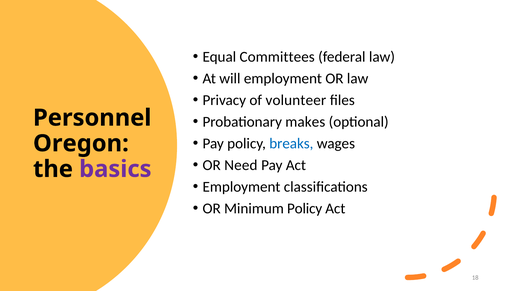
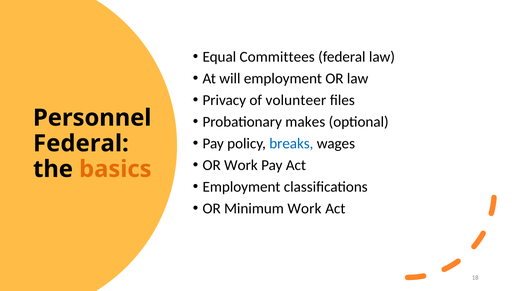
Oregon: Oregon -> Federal (81, 144)
OR Need: Need -> Work (241, 165)
basics colour: purple -> orange (115, 169)
Minimum Policy: Policy -> Work (304, 209)
